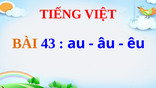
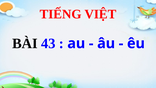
BÀI colour: orange -> black (25, 43)
